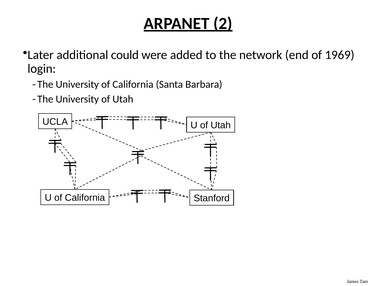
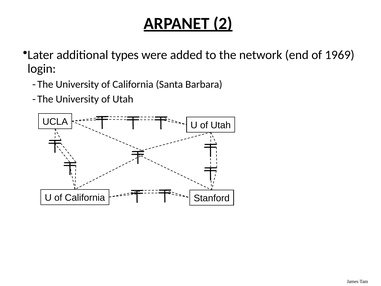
could: could -> types (125, 55)
